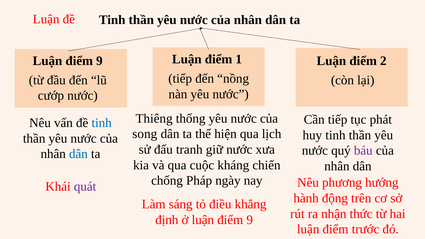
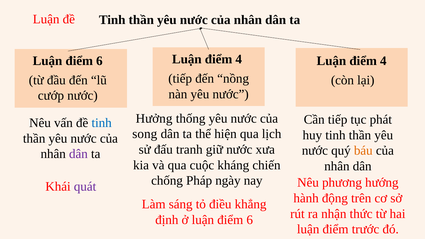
1: 1 -> 4 (239, 59)
9: 9 -> 6 (99, 61)
2: 2 -> 4 (383, 61)
Thiêng: Thiêng -> Hưởng (154, 118)
báu colour: purple -> orange (363, 151)
dân colour: blue -> purple (78, 154)
ở luận điểm 9: 9 -> 6 (250, 220)
